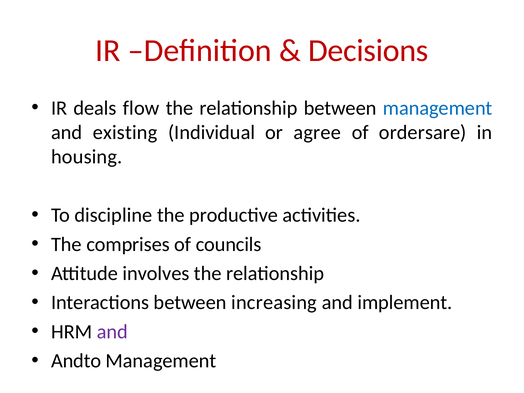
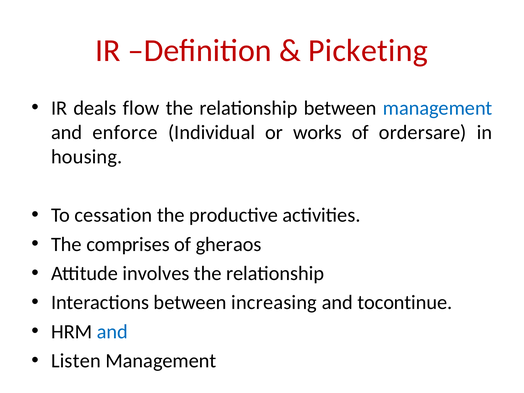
Decisions: Decisions -> Picketing (368, 51)
existing: existing -> enforce (125, 132)
agree: agree -> works (318, 132)
discipline: discipline -> cessation (113, 215)
councils: councils -> gheraos (229, 244)
implement: implement -> tocontinue (405, 303)
and colour: purple -> blue (112, 332)
Andto: Andto -> Listen (76, 361)
